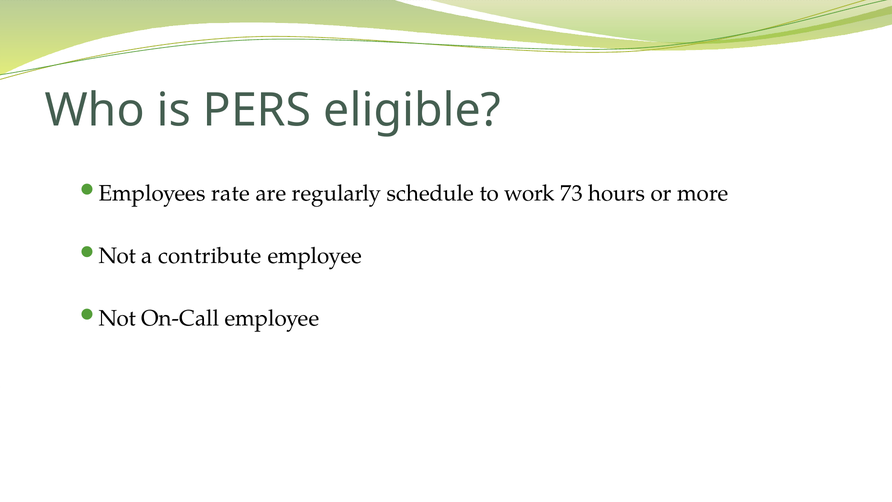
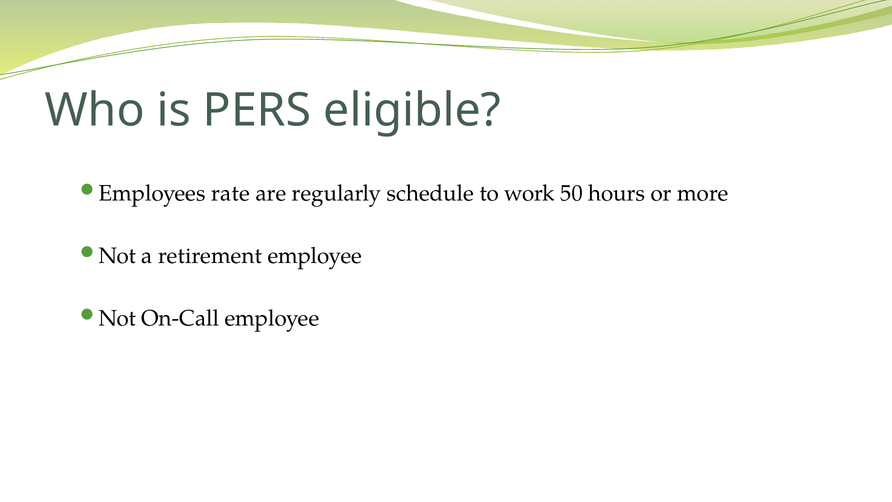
73: 73 -> 50 (572, 193)
contribute: contribute -> retirement (210, 256)
